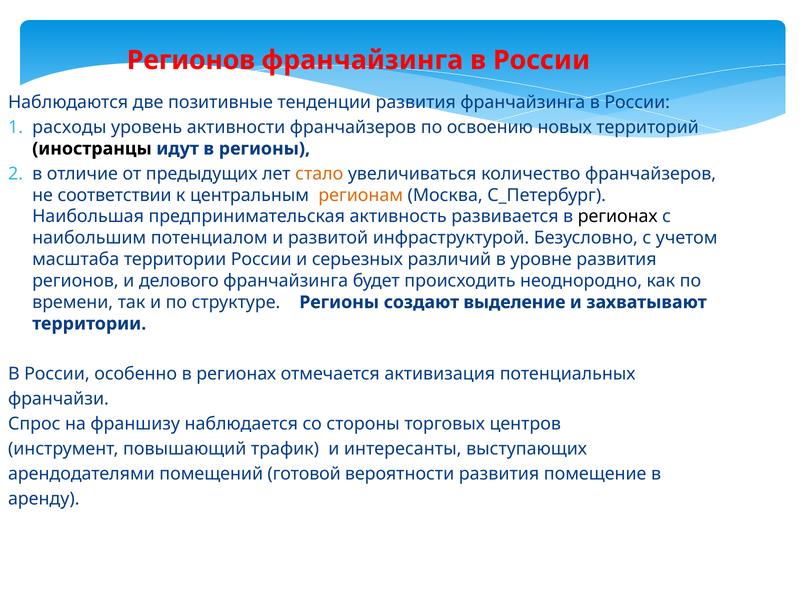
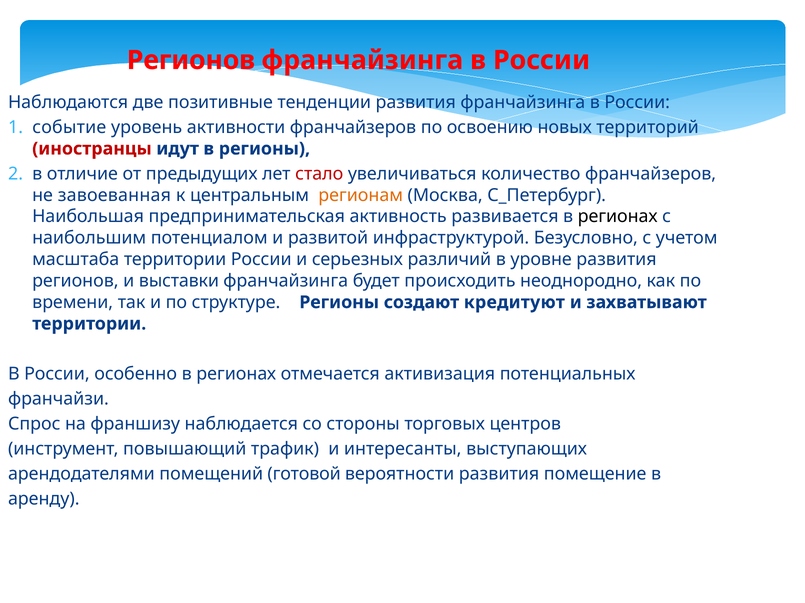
расходы: расходы -> событие (69, 127)
иностранцы colour: black -> red (92, 149)
стало colour: orange -> red (319, 174)
соответствии: соответствии -> завоеванная (114, 195)
делового: делового -> выставки (179, 281)
выделение: выделение -> кредитуют (514, 303)
